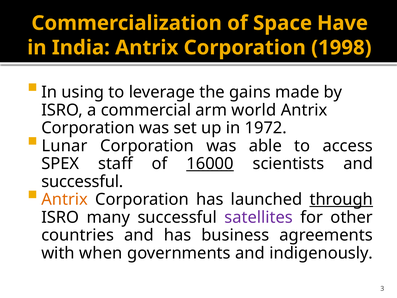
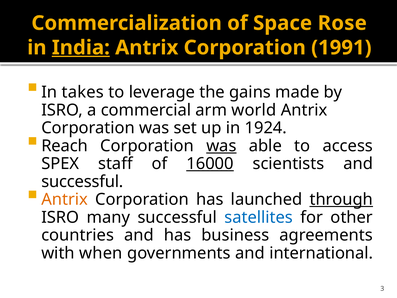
Have: Have -> Rose (342, 23)
India underline: none -> present (81, 48)
1998: 1998 -> 1991 (341, 48)
using: using -> takes (83, 92)
1972: 1972 -> 1924 (266, 128)
Lunar: Lunar -> Reach (65, 146)
was underline: none -> present (221, 146)
satellites colour: purple -> blue (259, 217)
indigenously: indigenously -> international (321, 253)
